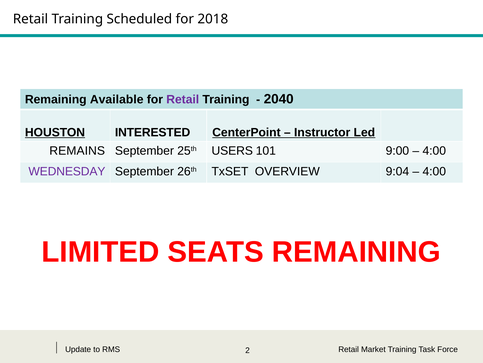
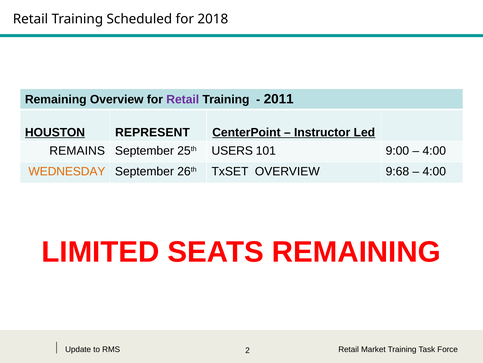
Remaining Available: Available -> Overview (117, 99)
2040: 2040 -> 2011 (279, 99)
INTERESTED: INTERESTED -> REPRESENT (152, 132)
WEDNESDAY colour: purple -> orange (67, 171)
9:04: 9:04 -> 9:68 (397, 171)
